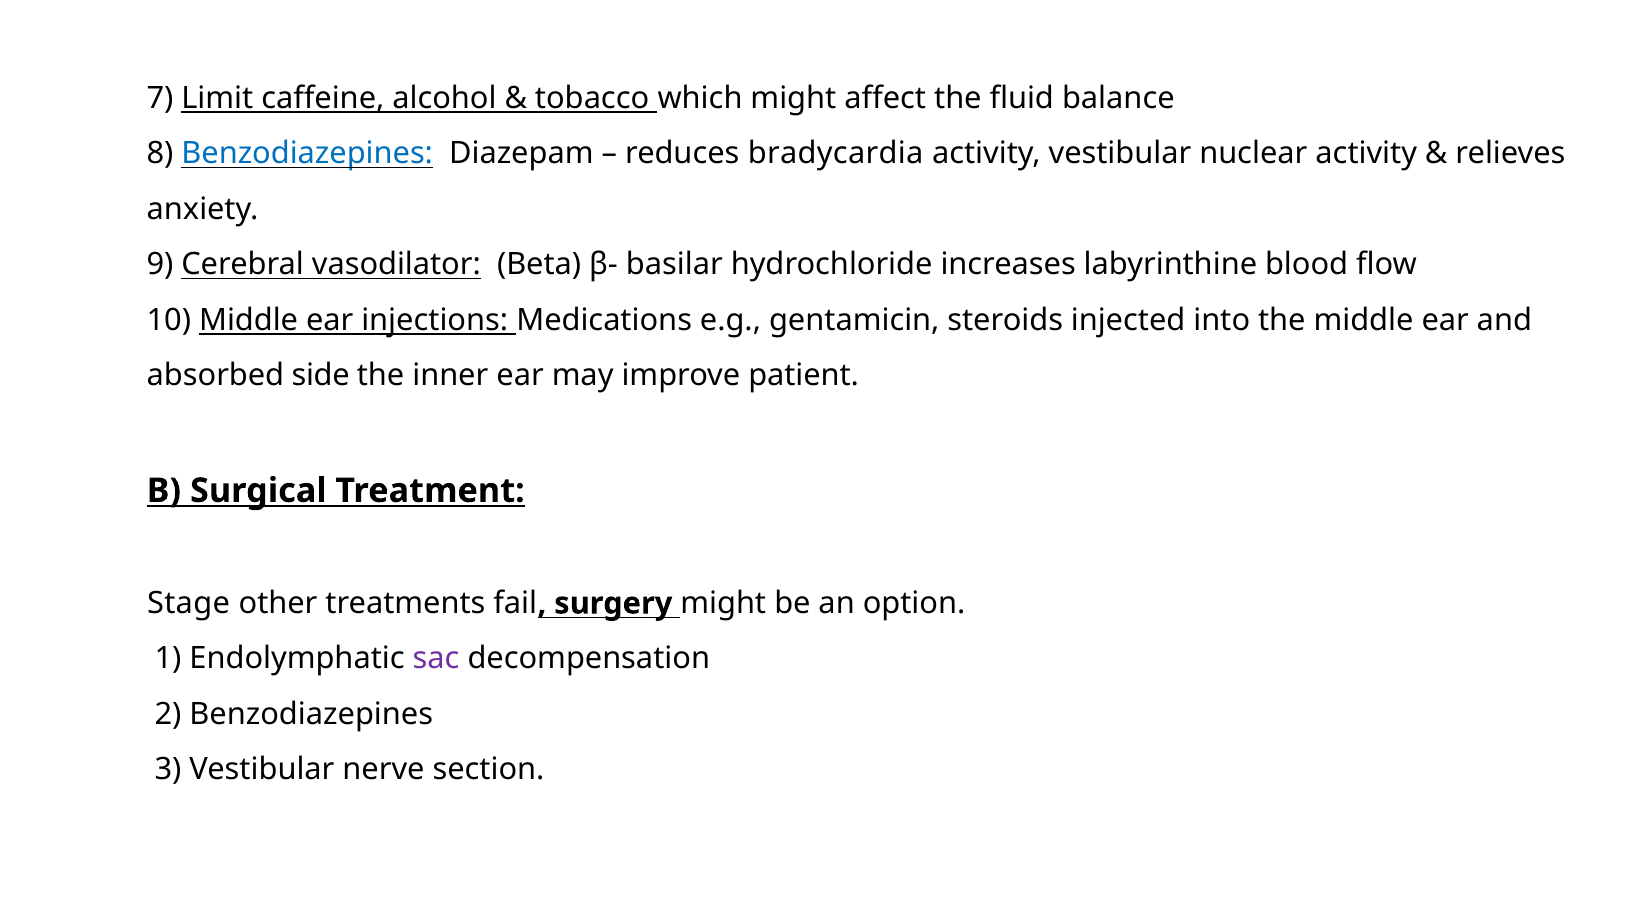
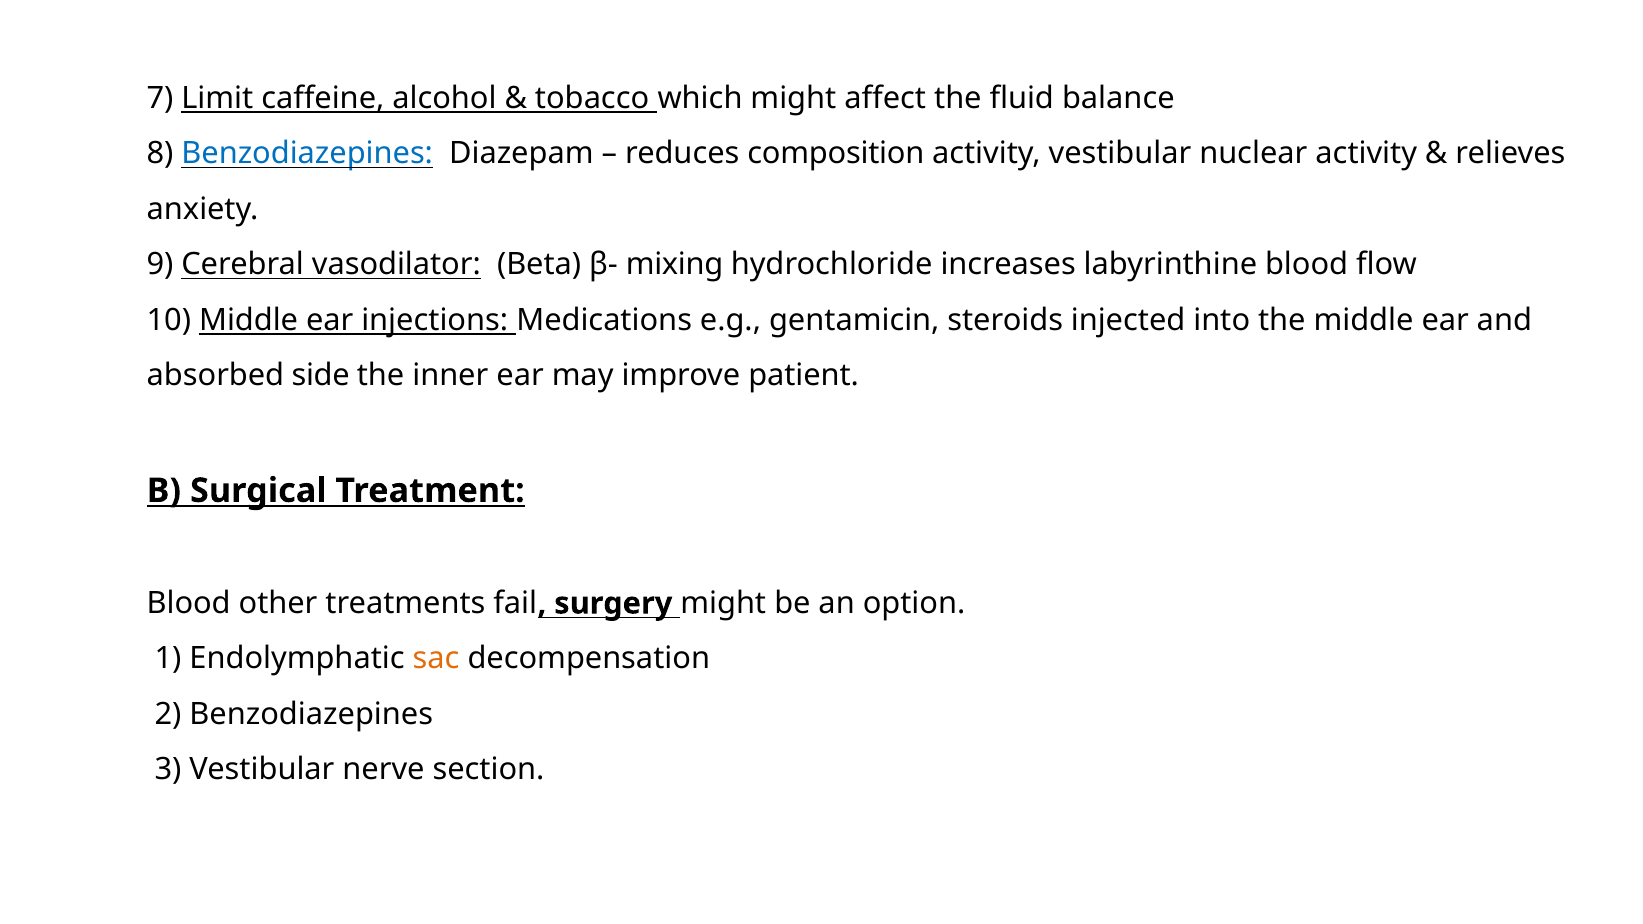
bradycardia: bradycardia -> composition (836, 154)
basilar: basilar -> mixing (675, 265)
Stage: Stage -> Blood (189, 603)
sac colour: purple -> orange (436, 659)
